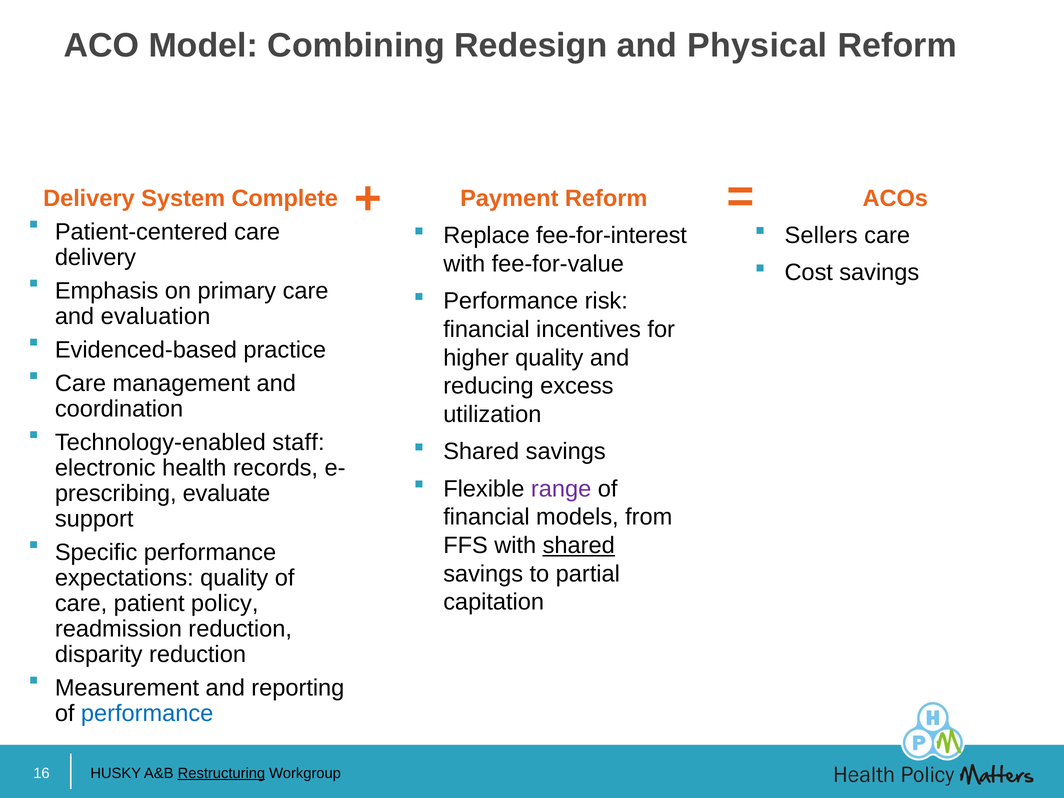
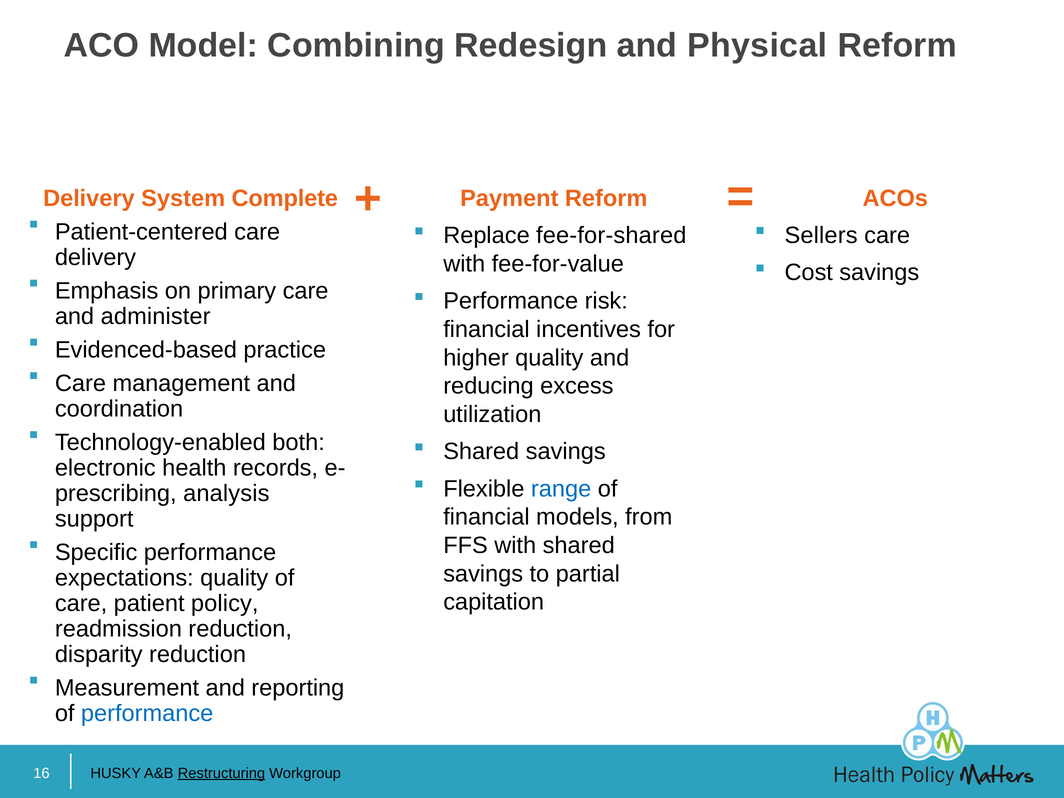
fee-for-interest: fee-for-interest -> fee-for-shared (611, 236)
evaluation: evaluation -> administer (156, 316)
staff: staff -> both (299, 442)
range colour: purple -> blue (561, 489)
evaluate: evaluate -> analysis (226, 493)
shared underline: present -> none (579, 545)
